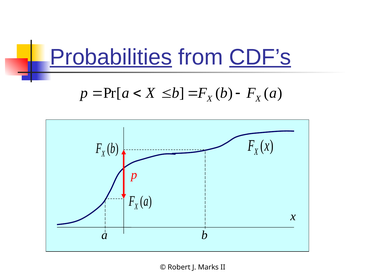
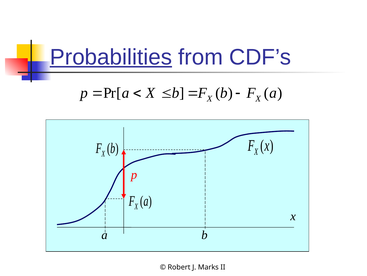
CDF’s underline: present -> none (260, 57)
